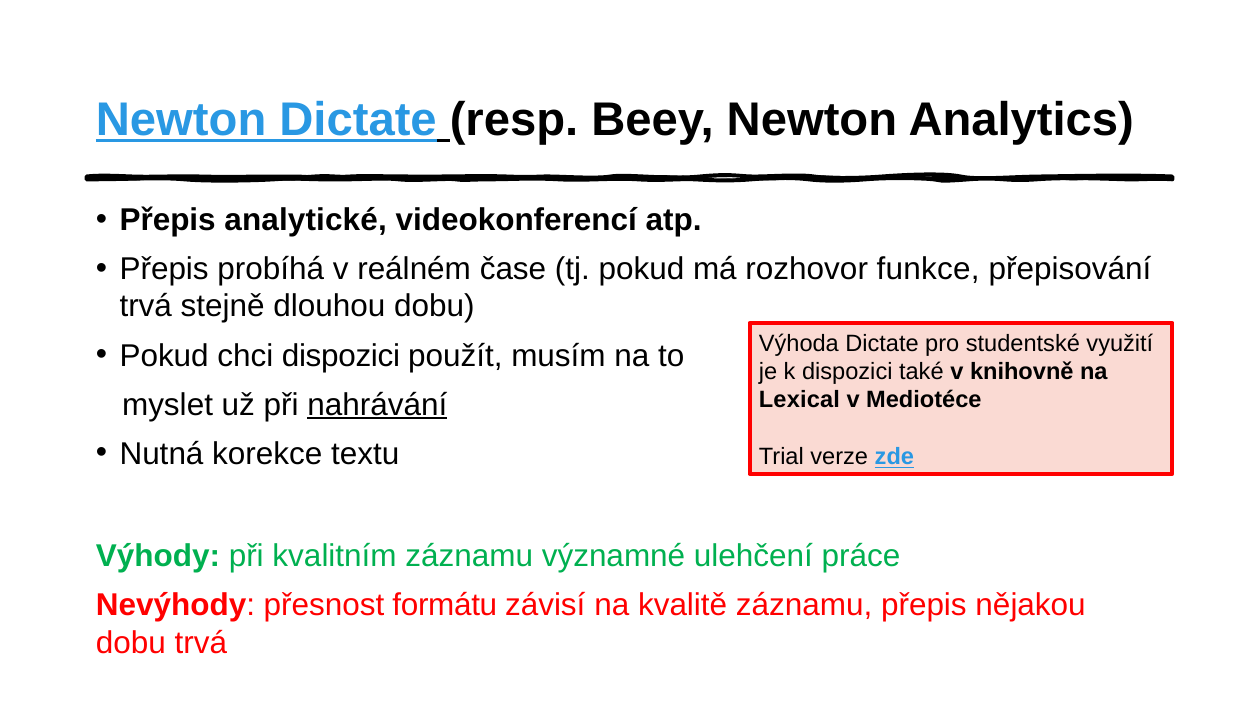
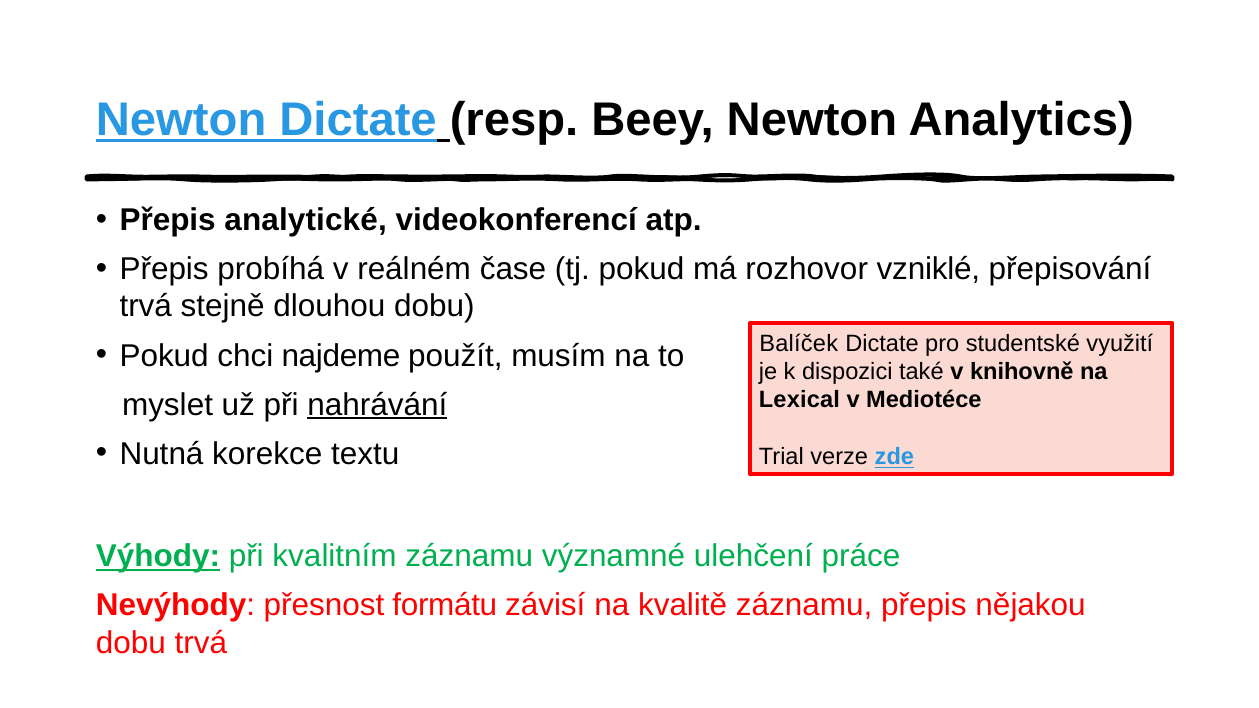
funkce: funkce -> vzniklé (928, 269)
Výhoda: Výhoda -> Balíček (799, 344)
chci dispozici: dispozici -> najdeme (341, 356)
Výhody underline: none -> present (158, 557)
